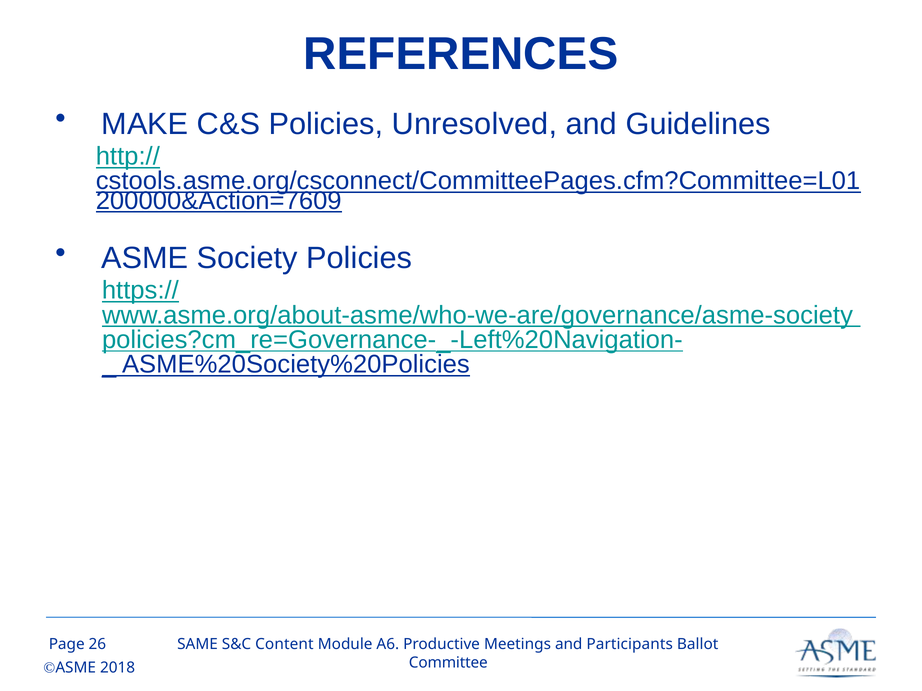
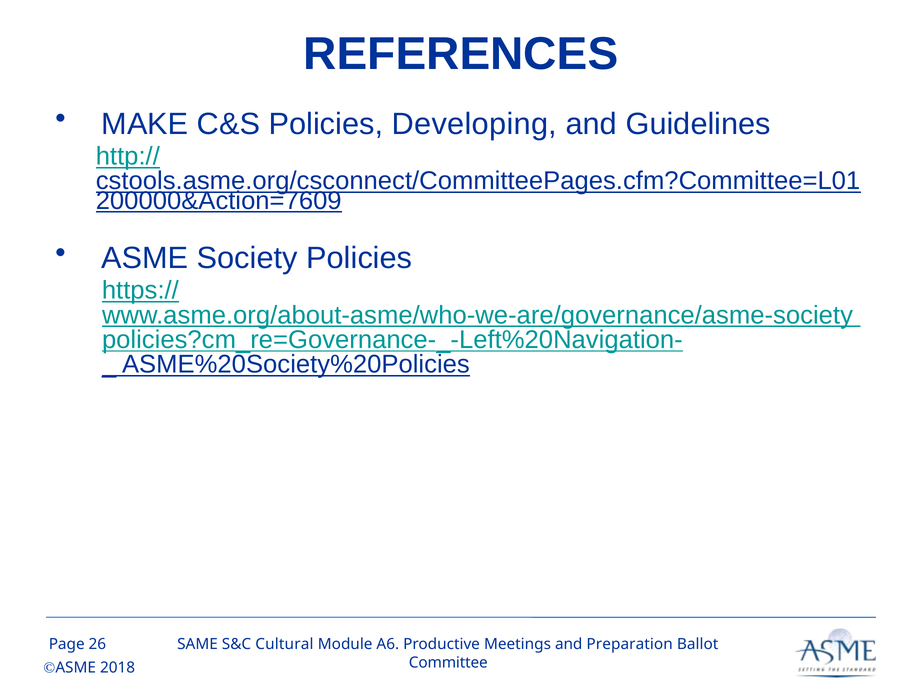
Unresolved: Unresolved -> Developing (474, 124)
Content: Content -> Cultural (284, 645)
Participants: Participants -> Preparation (630, 645)
